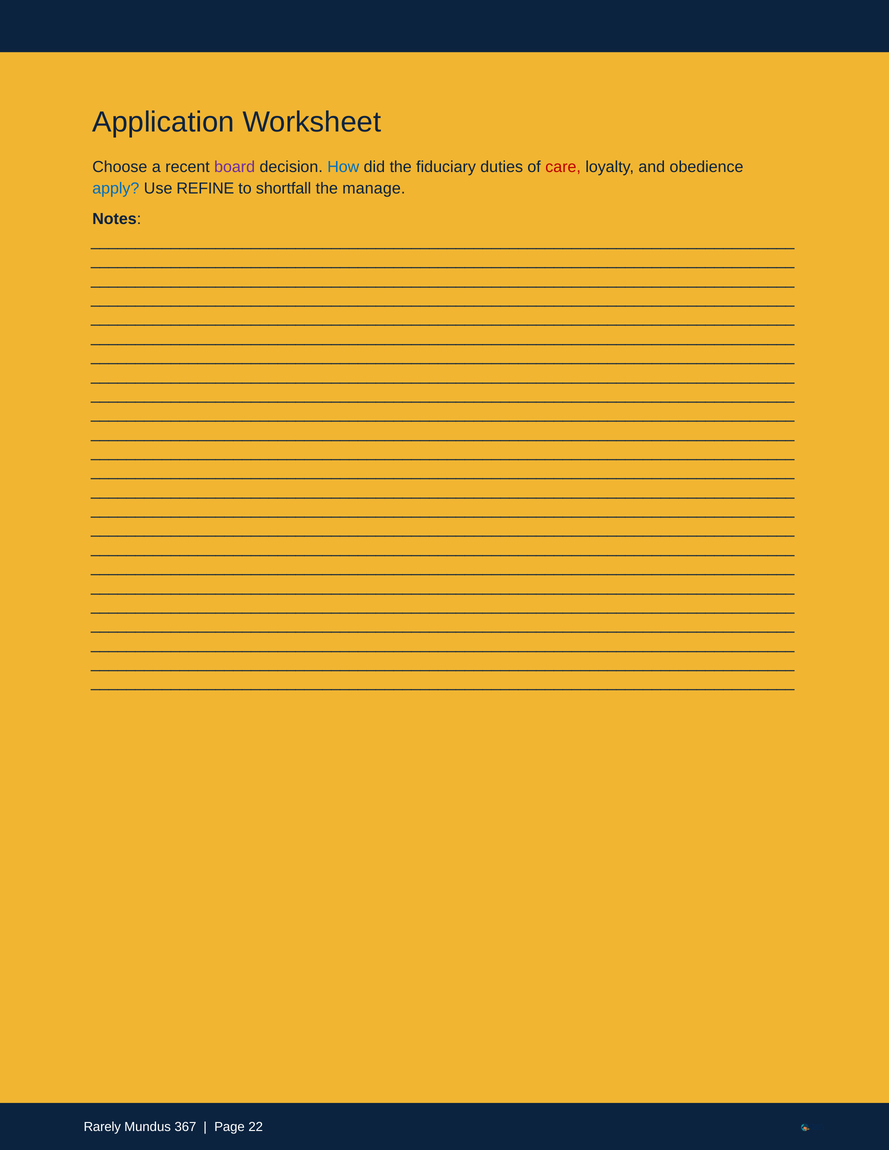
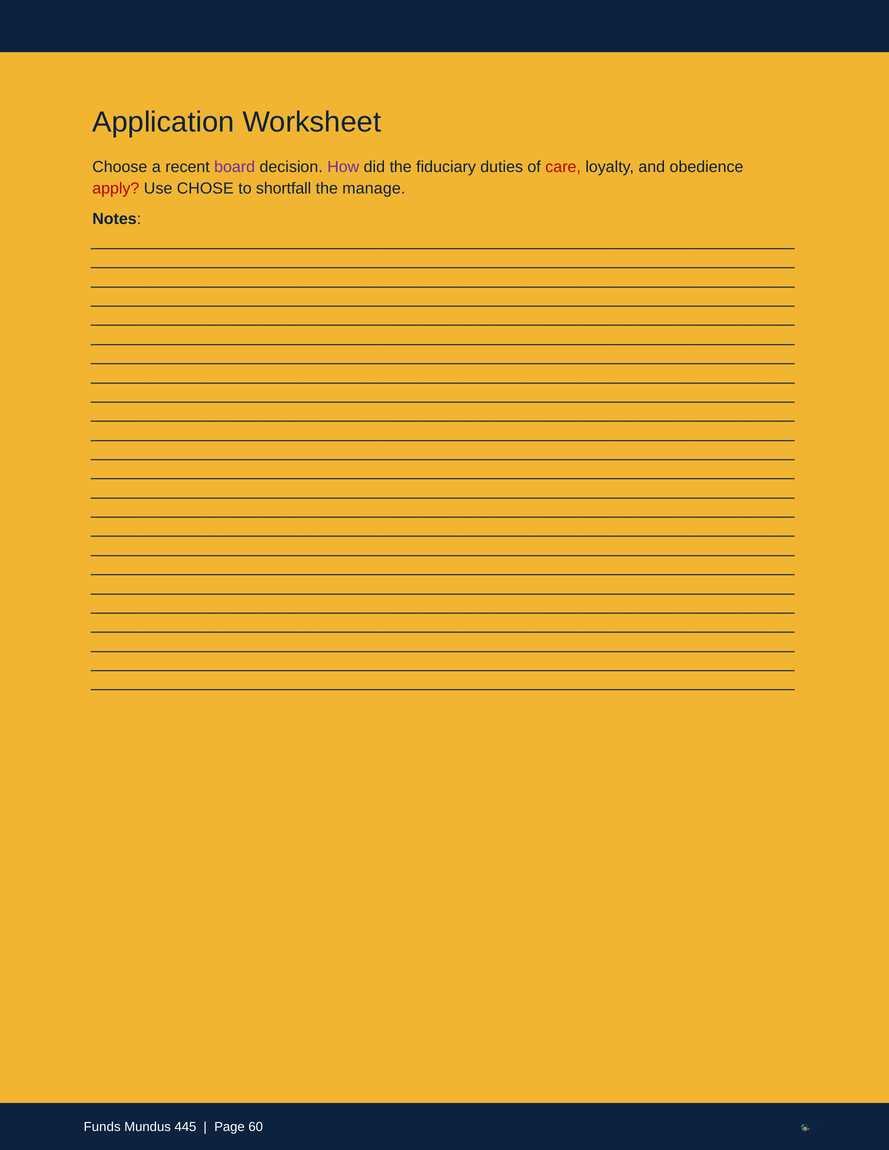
How colour: blue -> purple (343, 167)
apply colour: blue -> red (116, 189)
REFINE: REFINE -> CHOSE (205, 189)
Rarely: Rarely -> Funds (102, 1127)
367: 367 -> 445 (185, 1127)
22: 22 -> 60 (256, 1127)
